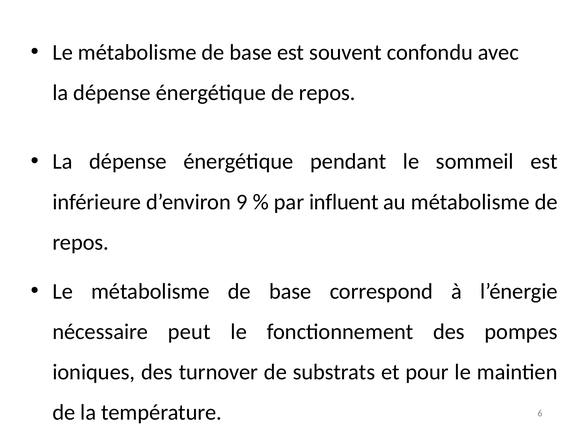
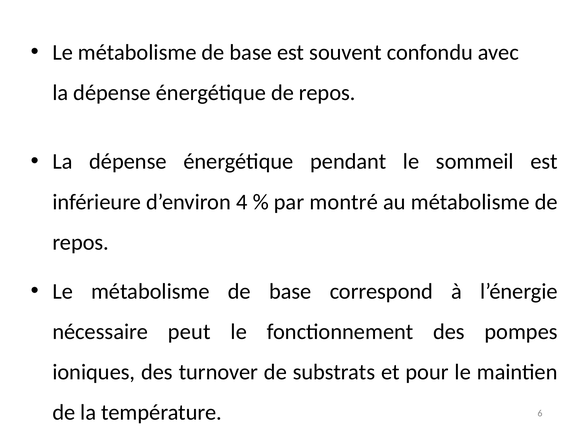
9: 9 -> 4 (242, 202)
influent: influent -> montré (344, 202)
